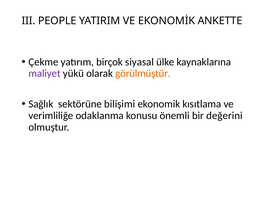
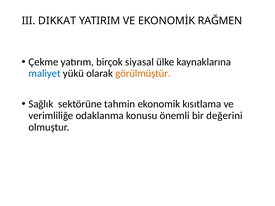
PEOPLE: PEOPLE -> DIKKAT (57, 21)
ANKETTE: ANKETTE -> RAĞMEN (220, 21)
maliyet colour: purple -> blue (45, 74)
bilişimi: bilişimi -> tahmin (120, 104)
